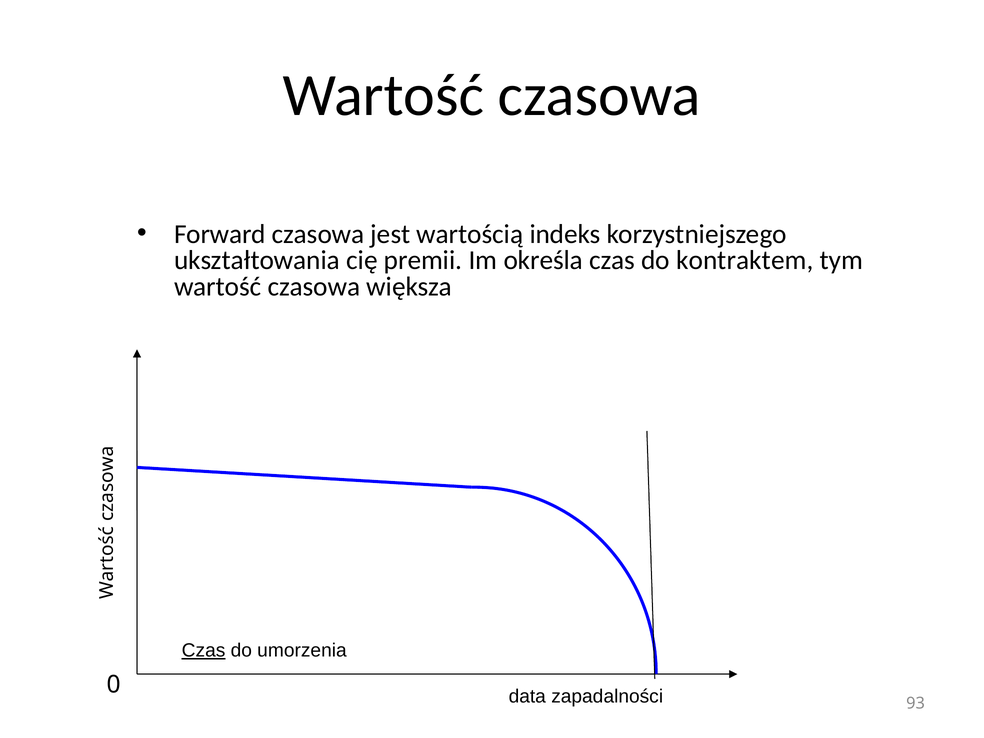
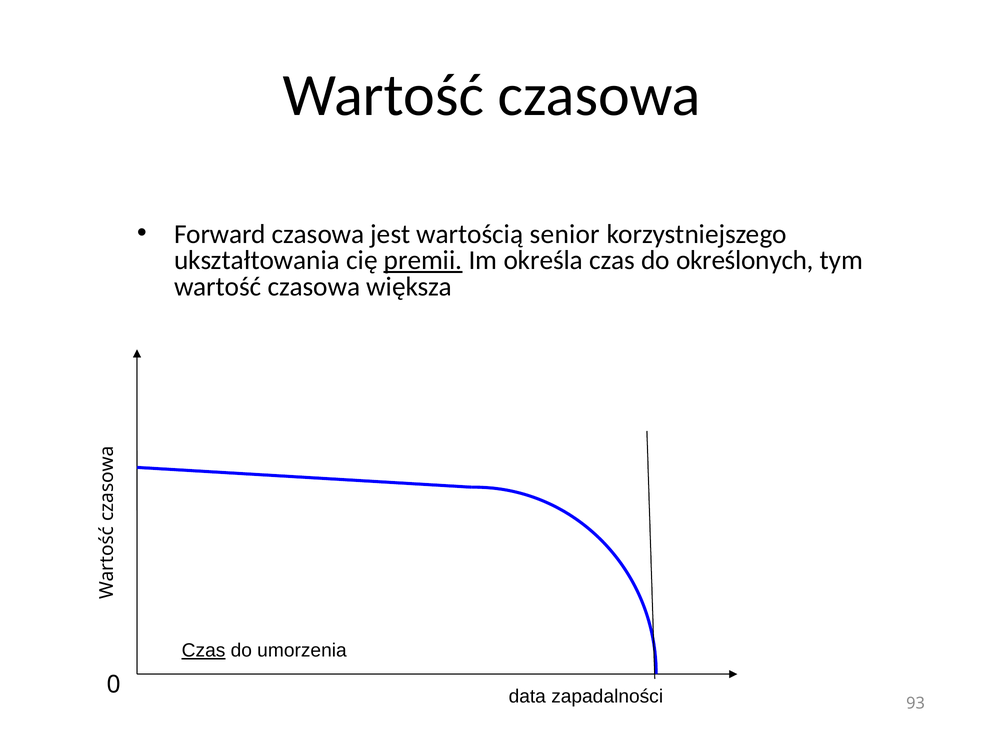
indeks: indeks -> senior (565, 234)
premii underline: none -> present (423, 260)
kontraktem: kontraktem -> określonych (745, 260)
